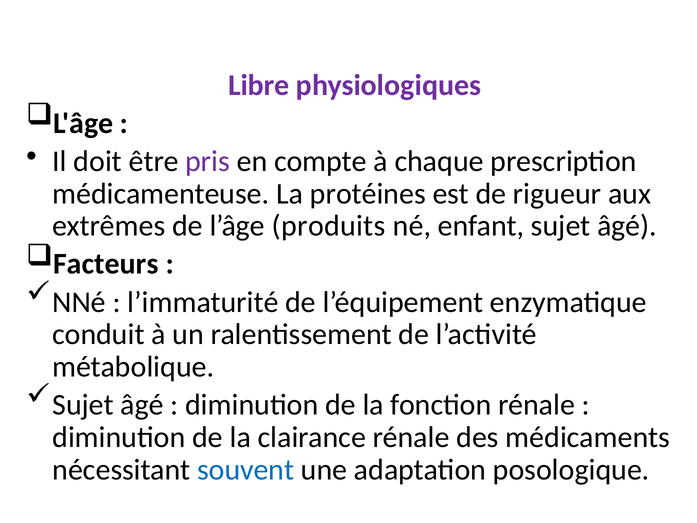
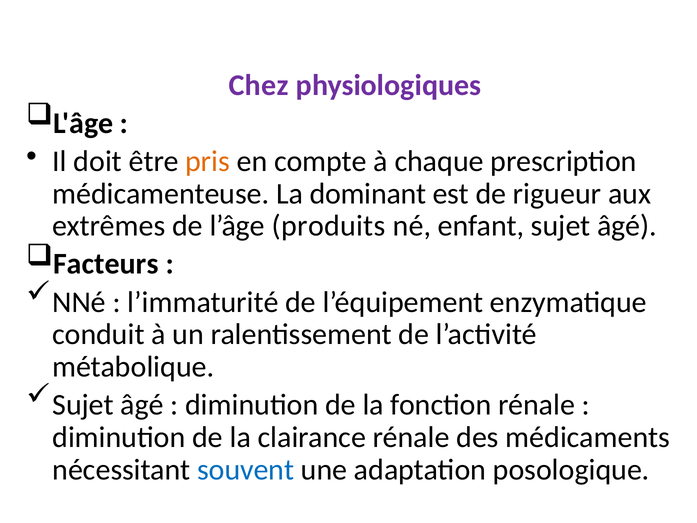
Libre: Libre -> Chez (258, 85)
pris colour: purple -> orange (208, 161)
protéines: protéines -> dominant (368, 194)
